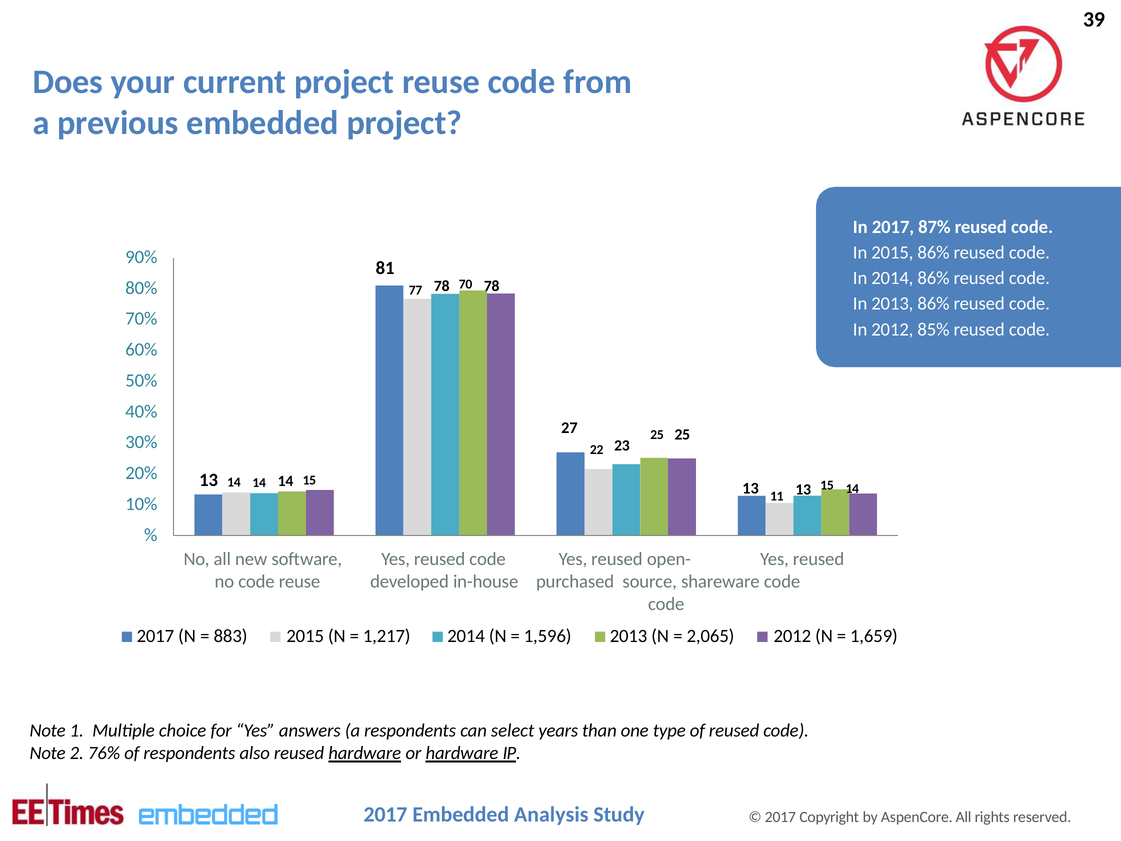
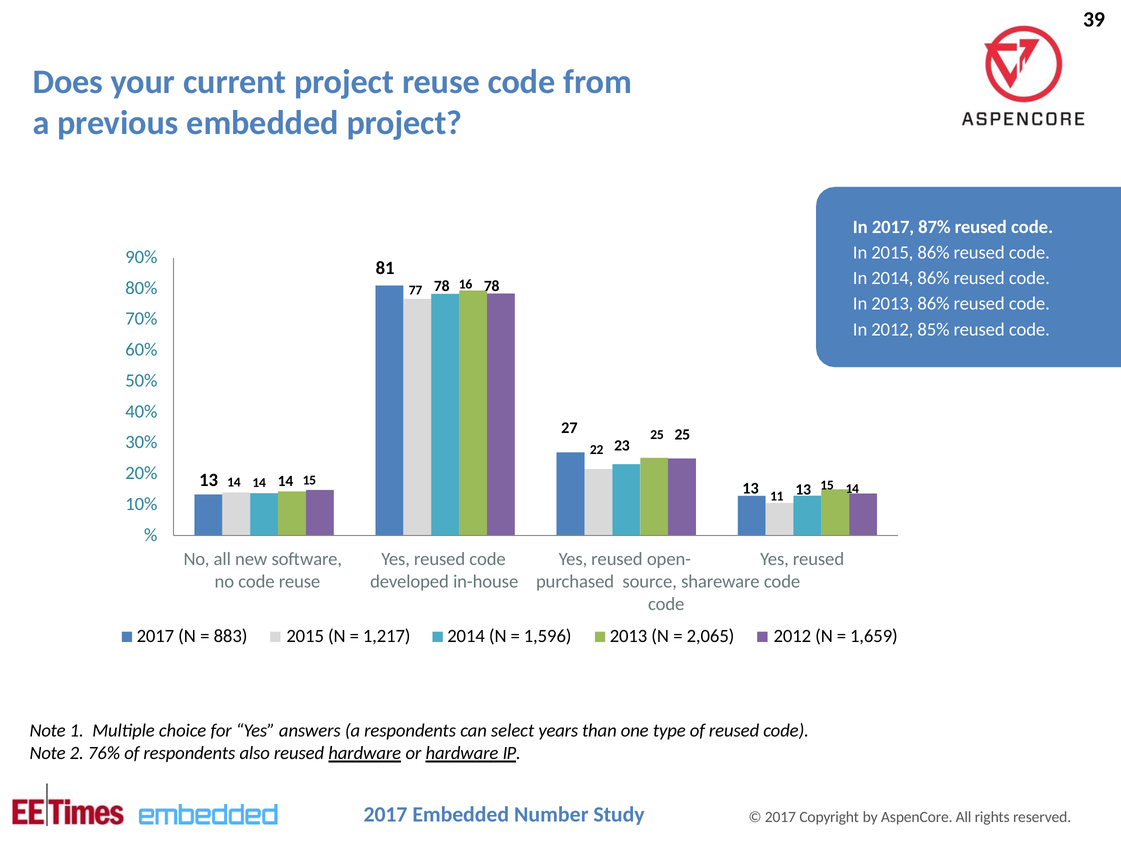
70: 70 -> 16 (466, 284)
Analysis: Analysis -> Number (551, 814)
